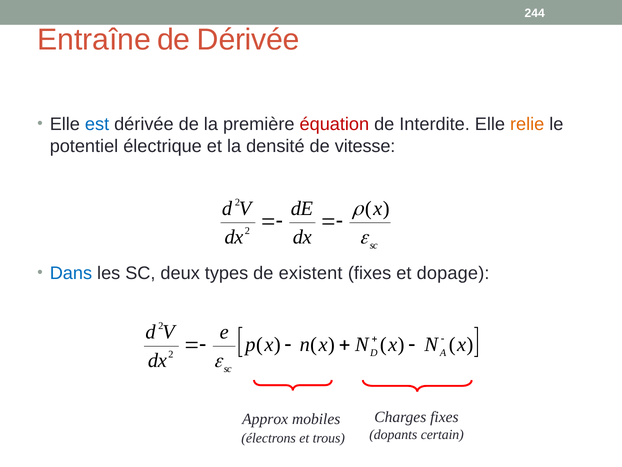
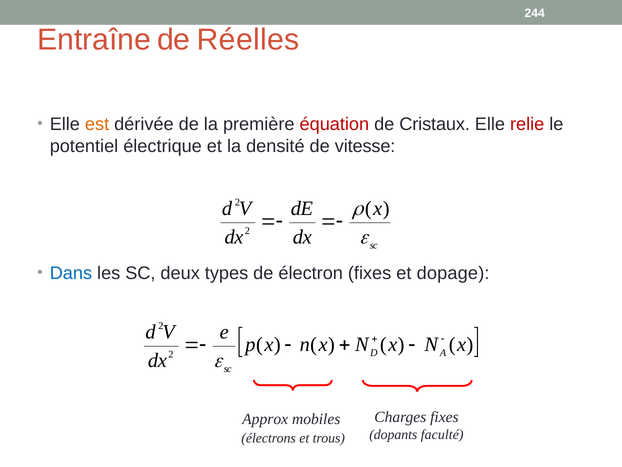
de Dérivée: Dérivée -> Réelles (248, 40)
est colour: blue -> orange (97, 124)
Interdite: Interdite -> Cristaux (435, 124)
relie colour: orange -> red (527, 124)
existent: existent -> électron (311, 273)
certain: certain -> faculté (442, 434)
